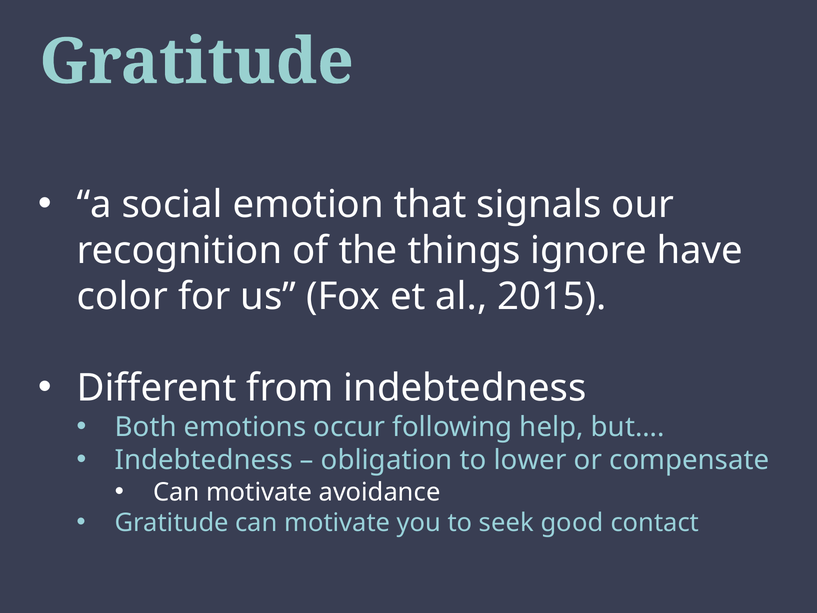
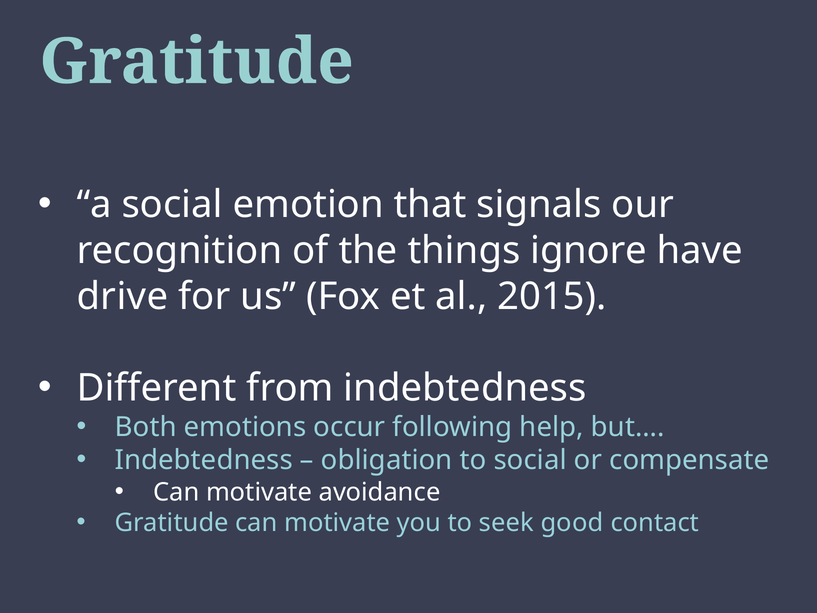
color: color -> drive (122, 296)
to lower: lower -> social (530, 460)
